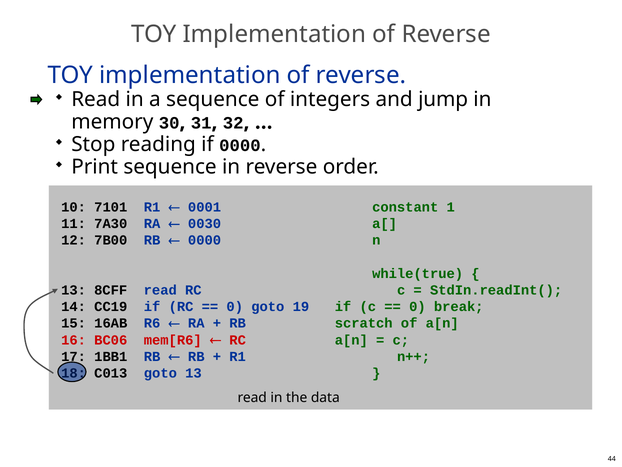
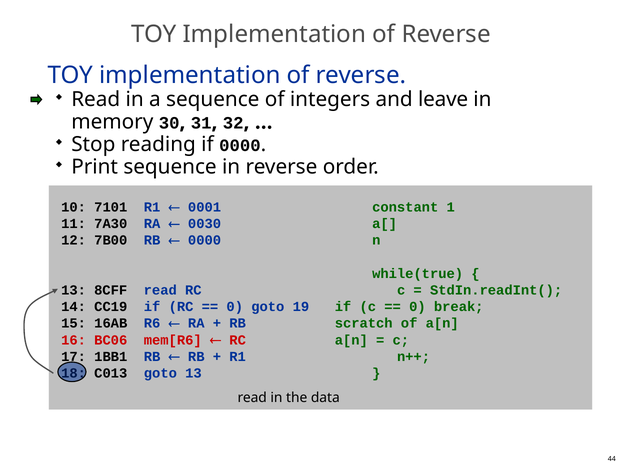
jump: jump -> leave (443, 99)
